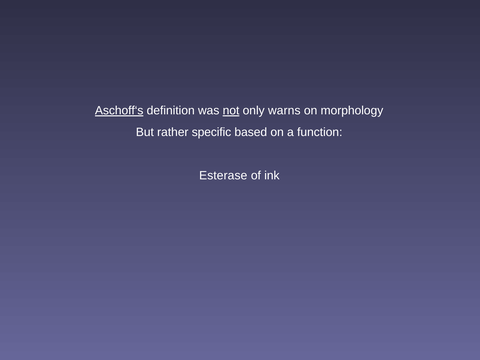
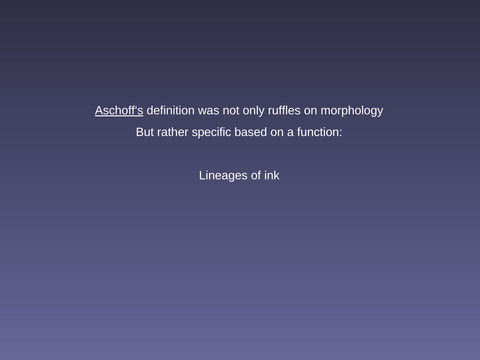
not underline: present -> none (231, 111)
warns: warns -> ruffles (284, 111)
Esterase: Esterase -> Lineages (223, 175)
